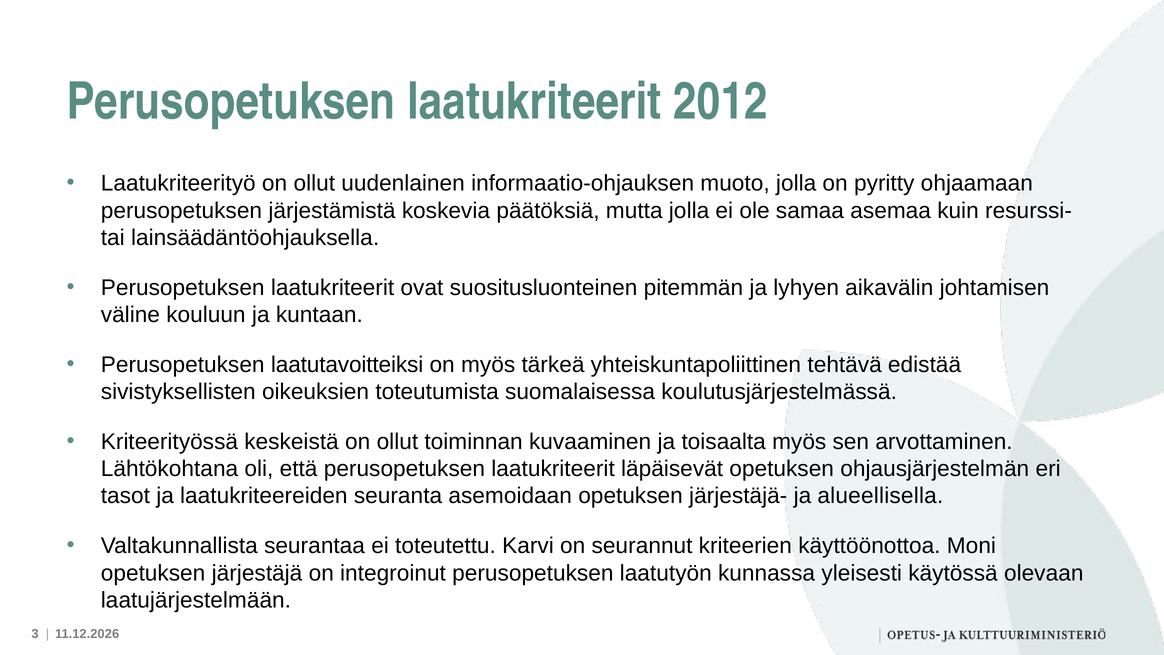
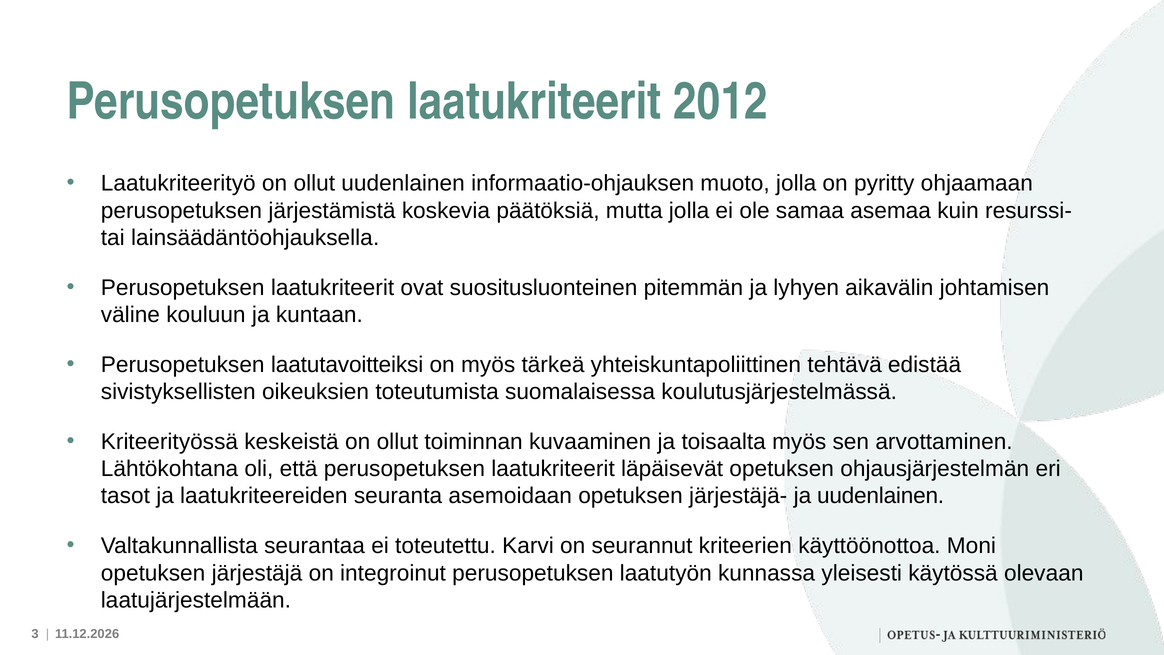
ja alueellisella: alueellisella -> uudenlainen (881, 496)
